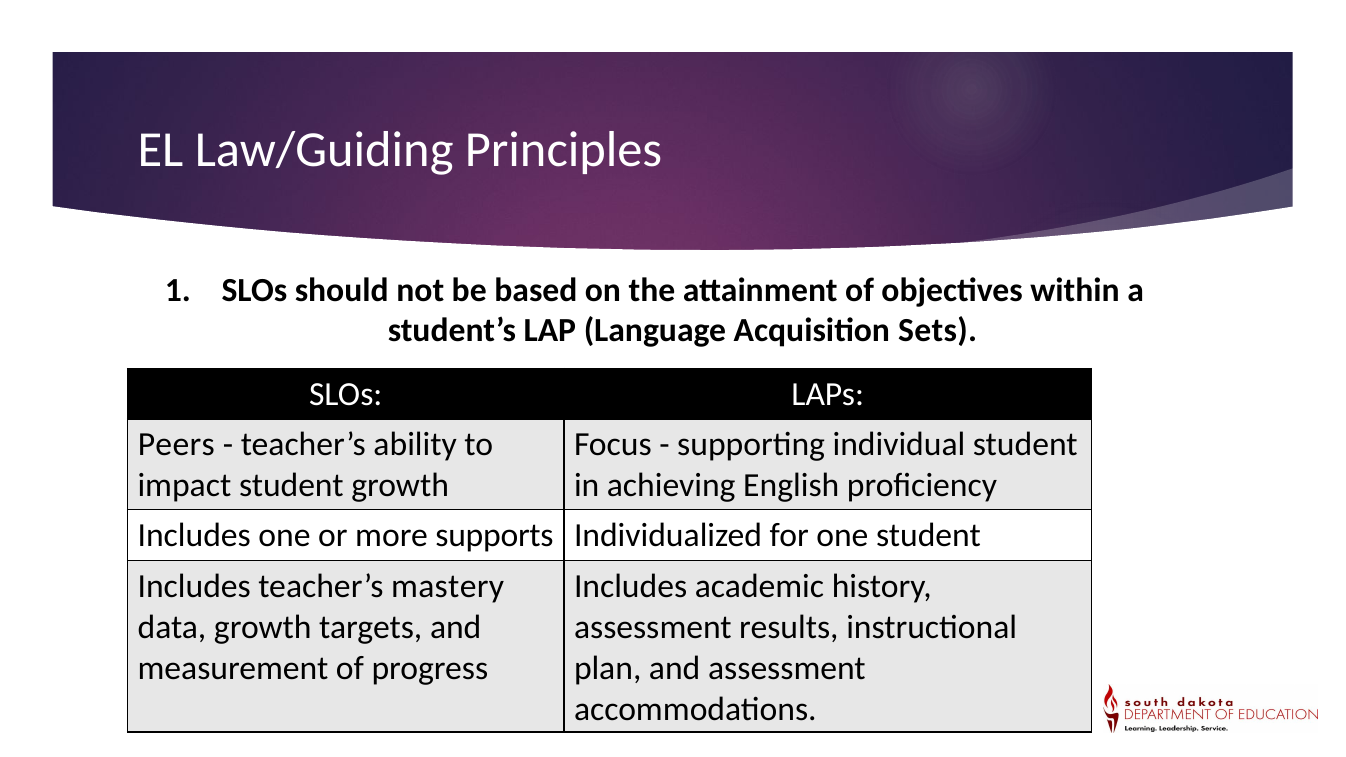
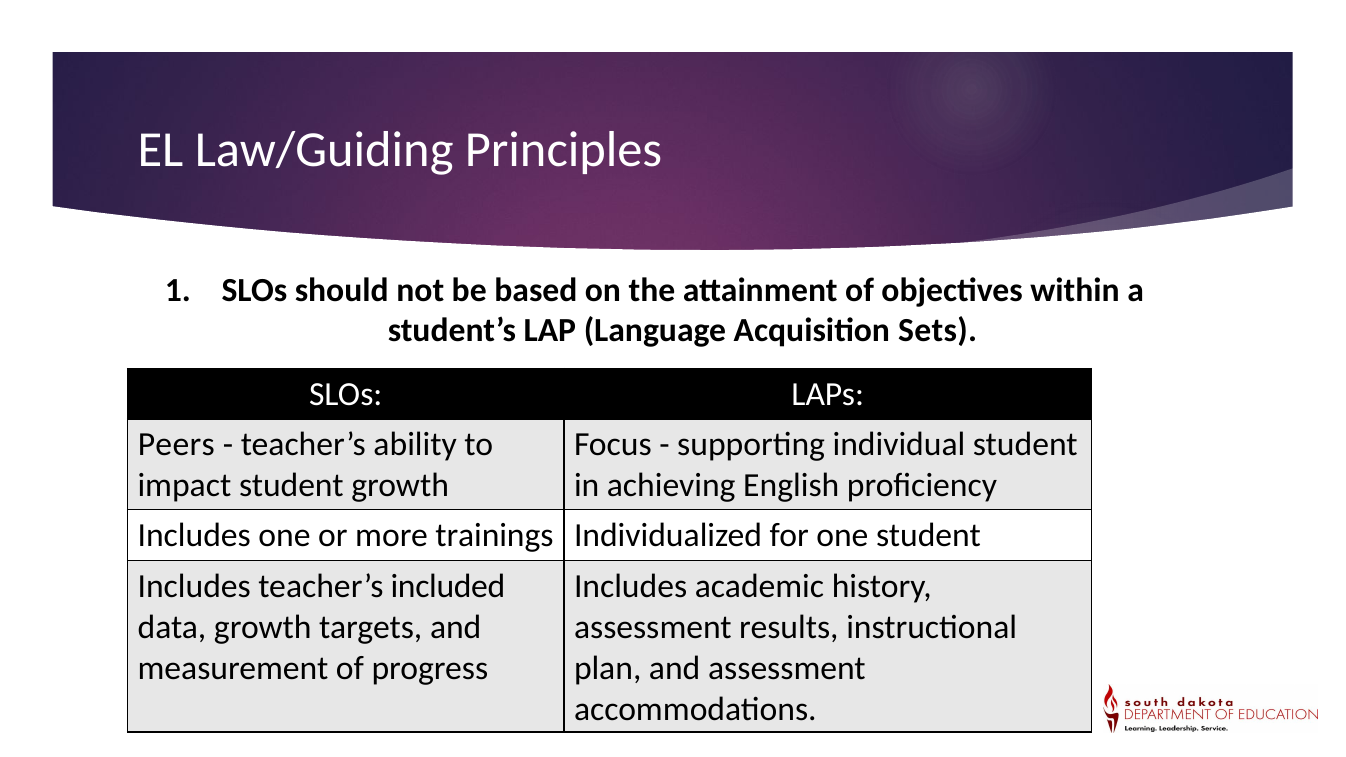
supports: supports -> trainings (494, 536)
mastery: mastery -> included (448, 586)
